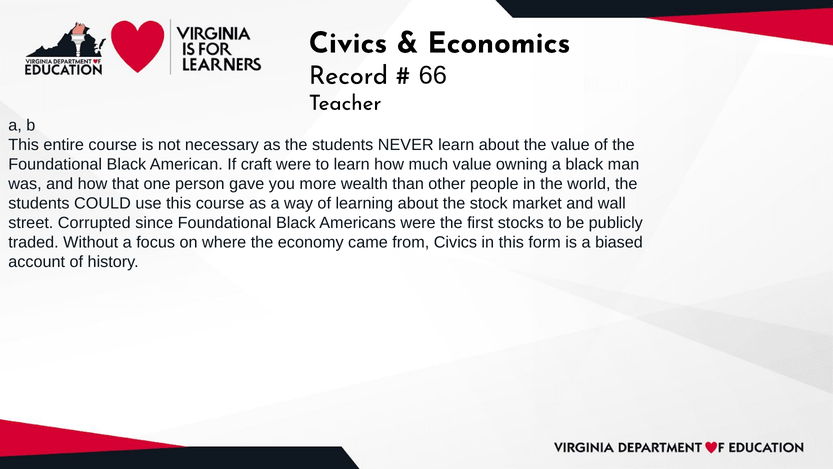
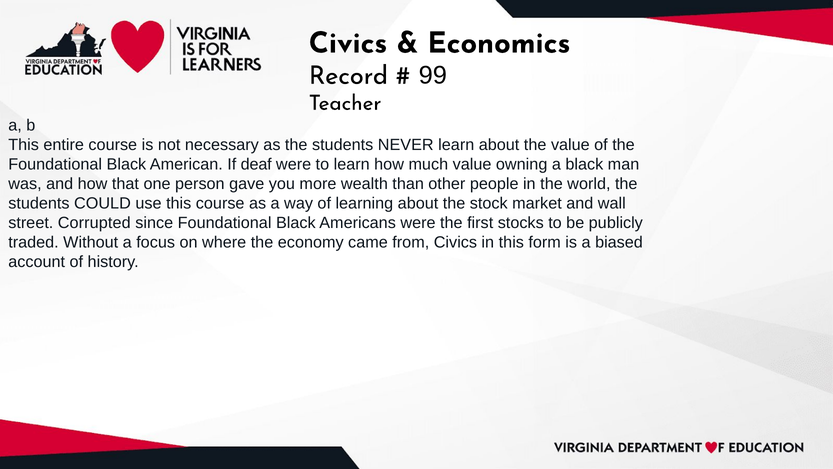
66: 66 -> 99 (433, 75)
craft: craft -> deaf (256, 164)
